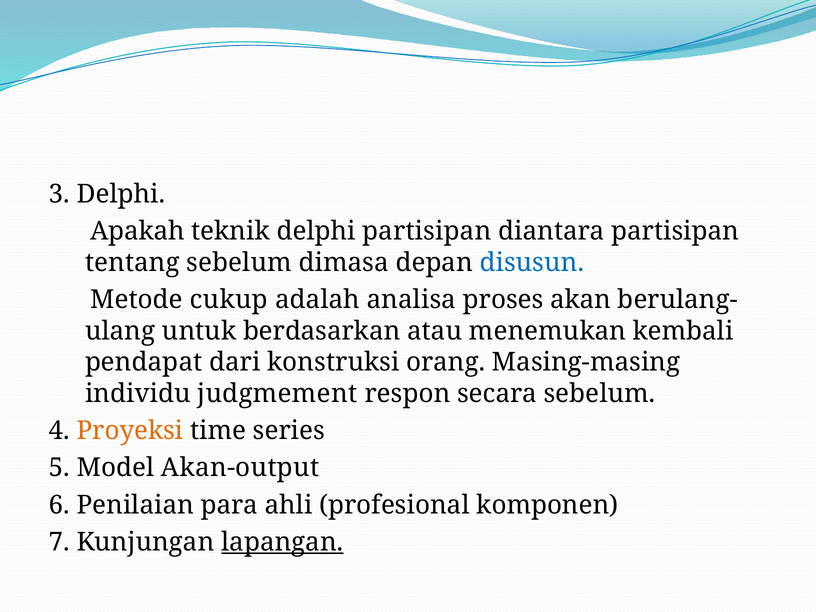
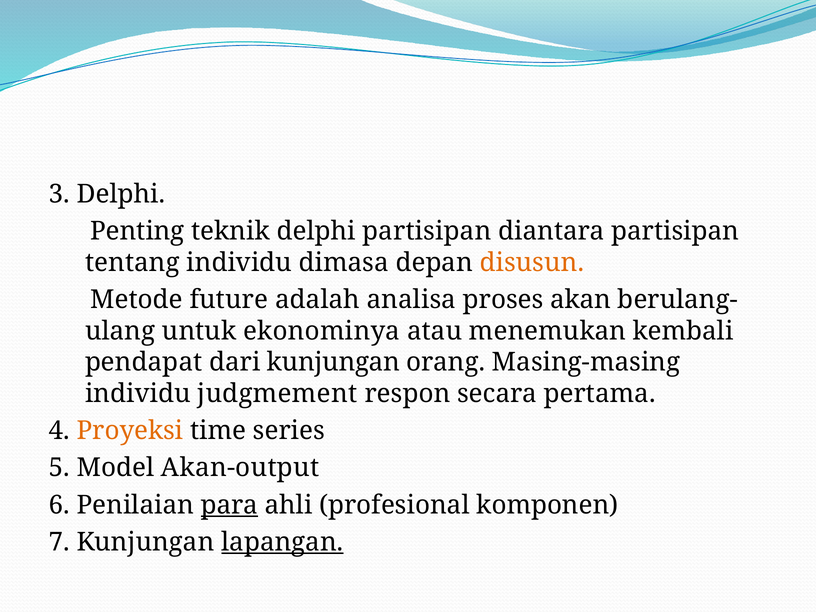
Apakah: Apakah -> Penting (137, 231)
tentang sebelum: sebelum -> individu (239, 263)
disusun colour: blue -> orange (532, 263)
cukup: cukup -> future (229, 300)
berdasarkan: berdasarkan -> ekonominya (322, 331)
dari konstruksi: konstruksi -> kunjungan (333, 362)
secara sebelum: sebelum -> pertama (600, 393)
para underline: none -> present (229, 505)
